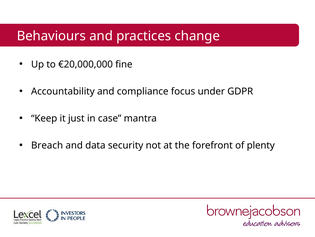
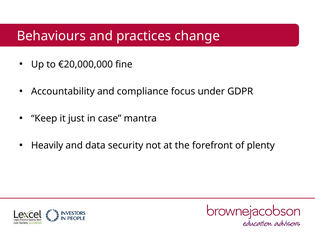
Breach: Breach -> Heavily (47, 145)
